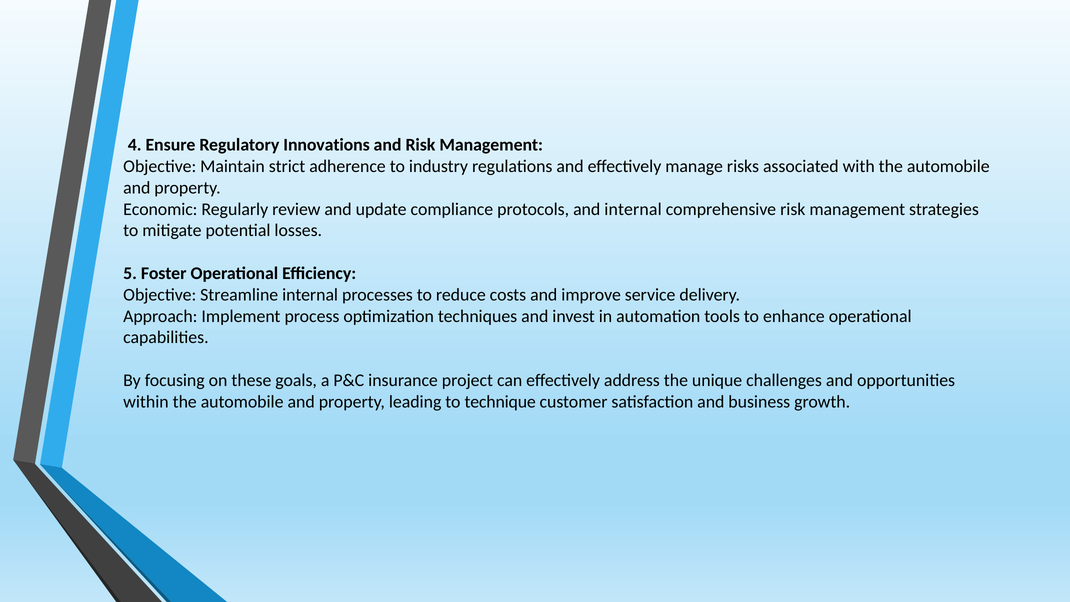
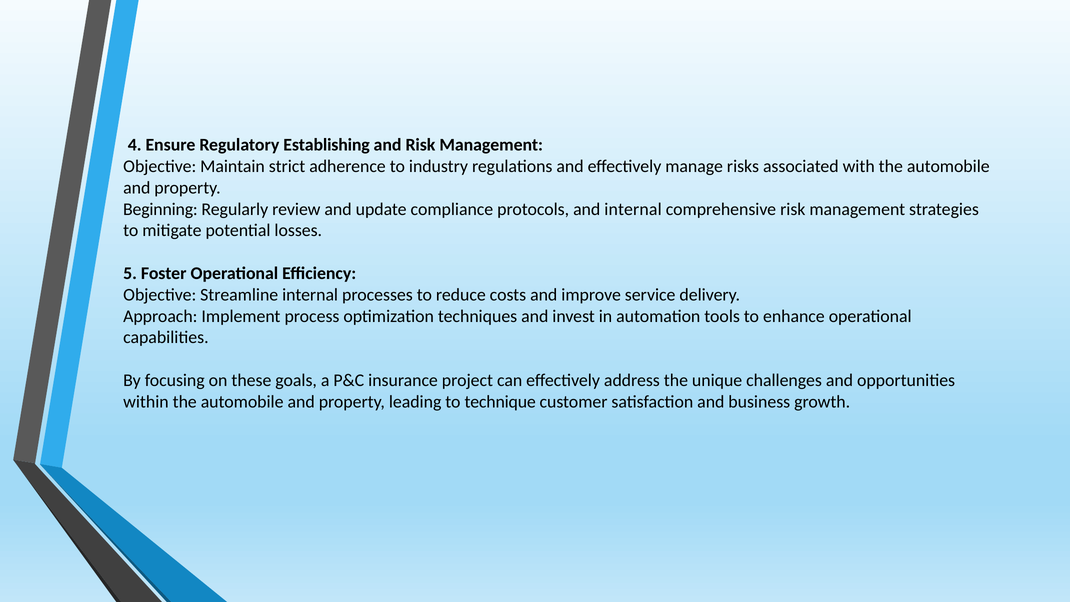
Innovations: Innovations -> Establishing (327, 145)
Economic: Economic -> Beginning (160, 209)
